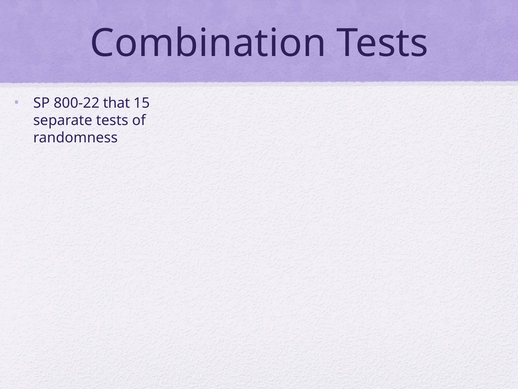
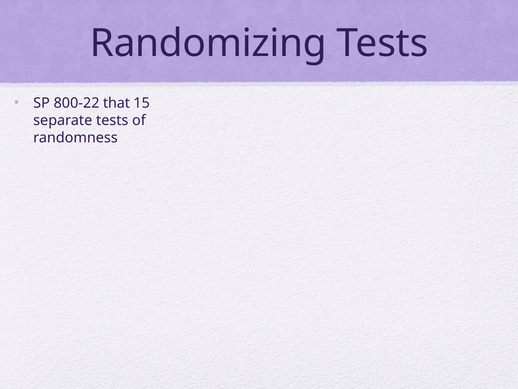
Combination: Combination -> Randomizing (208, 43)
